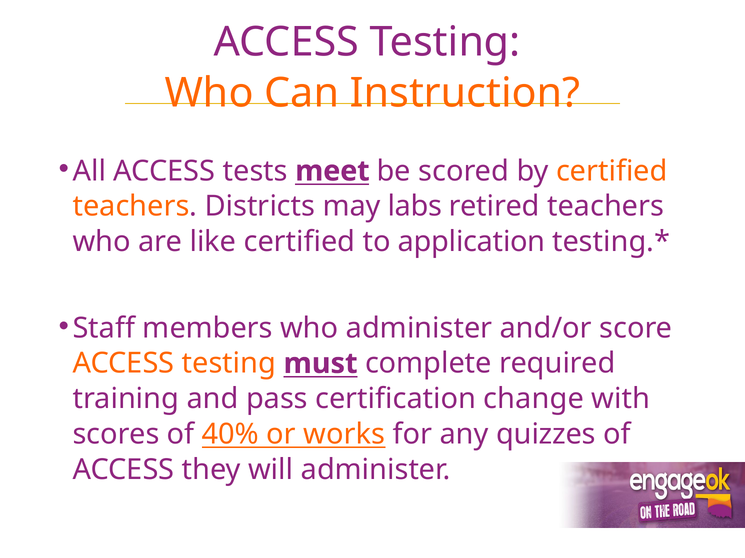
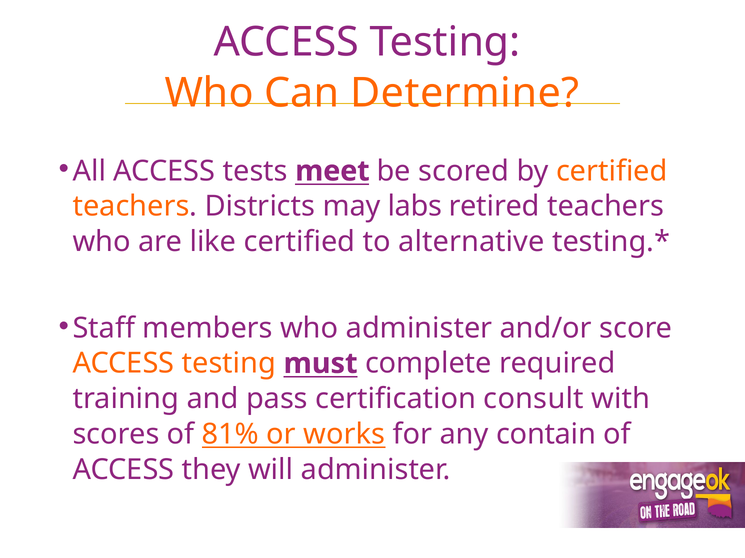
Instruction: Instruction -> Determine (465, 93)
application: application -> alternative (471, 242)
change: change -> consult (534, 399)
40%: 40% -> 81% (230, 435)
quizzes: quizzes -> contain (546, 435)
